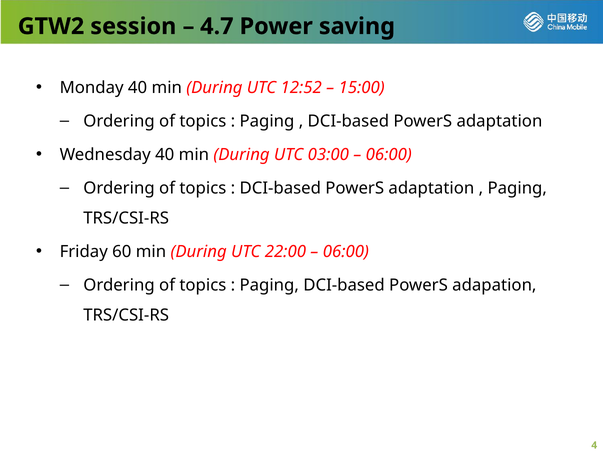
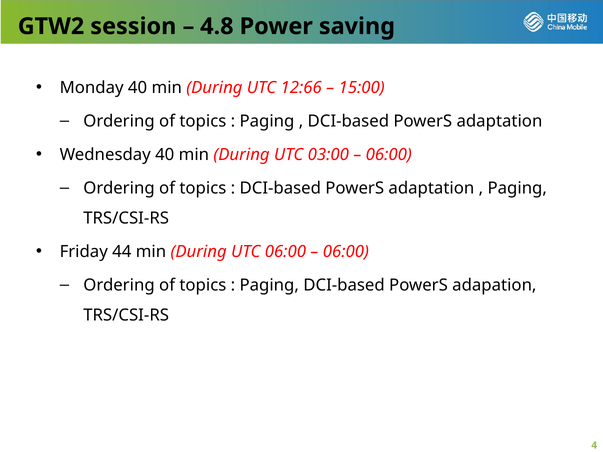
4.7: 4.7 -> 4.8 (217, 26)
12:52: 12:52 -> 12:66 (301, 88)
60: 60 -> 44 (122, 252)
UTC 22:00: 22:00 -> 06:00 (285, 252)
